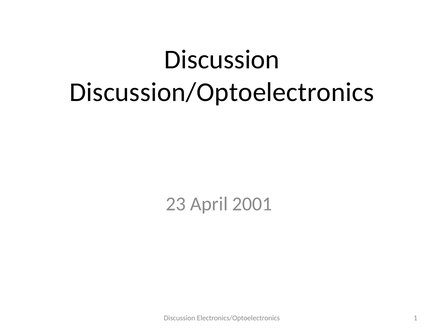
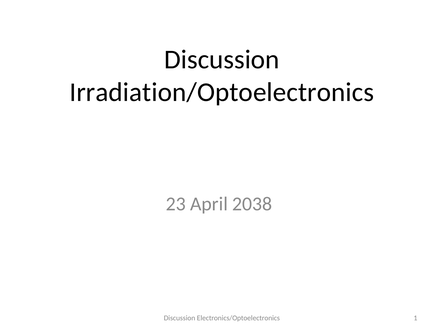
Discussion/Optoelectronics: Discussion/Optoelectronics -> Irradiation/Optoelectronics (222, 92)
2001: 2001 -> 2038 (252, 204)
